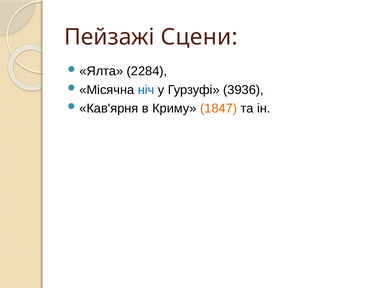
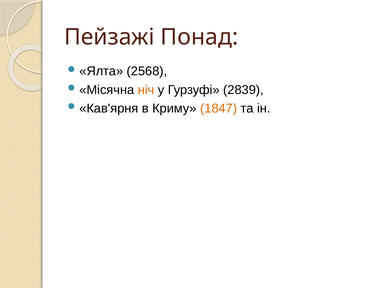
Сцени: Сцени -> Понад (199, 37)
2284: 2284 -> 2568 (147, 71)
ніч colour: blue -> orange (146, 90)
3936: 3936 -> 2839 (243, 90)
